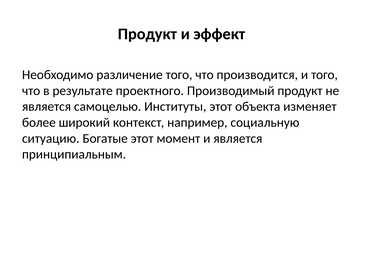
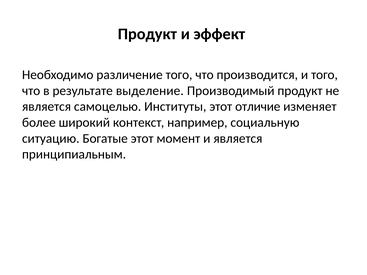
проектного: проектного -> выделение (150, 91)
объекта: объекта -> отличие (258, 107)
